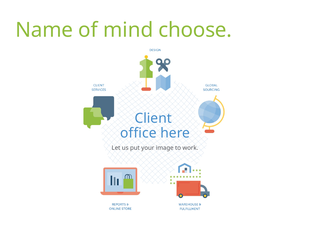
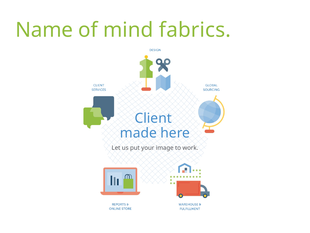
choose: choose -> fabrics (195, 30)
office: office -> made (138, 133)
